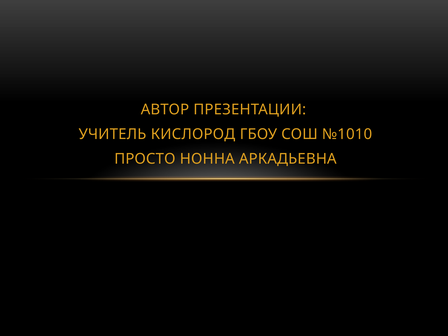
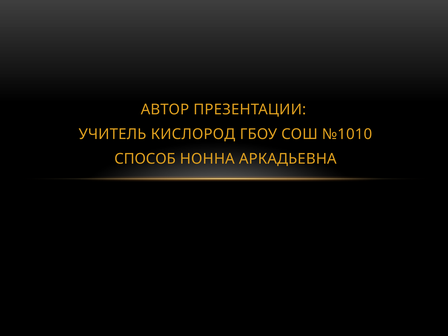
ПРОСТО: ПРОСТО -> СПОСОБ (145, 159)
